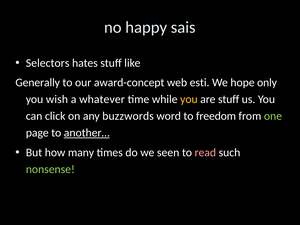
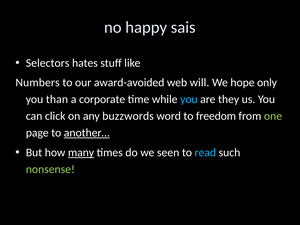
Generally: Generally -> Numbers (38, 82)
award-concept: award-concept -> award-avoided (129, 82)
esti: esti -> will (200, 82)
wish: wish -> than (57, 99)
whatever: whatever -> corporate (102, 99)
you colour: yellow -> light blue (189, 99)
are stuff: stuff -> they (229, 99)
many underline: none -> present (81, 153)
read colour: pink -> light blue (205, 153)
